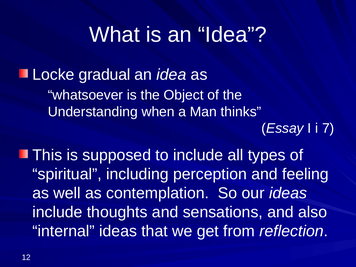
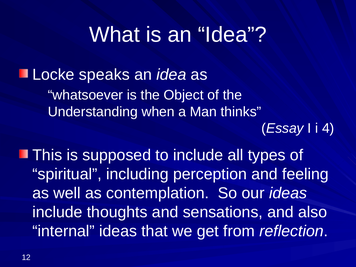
gradual: gradual -> speaks (104, 75)
7: 7 -> 4 (328, 128)
